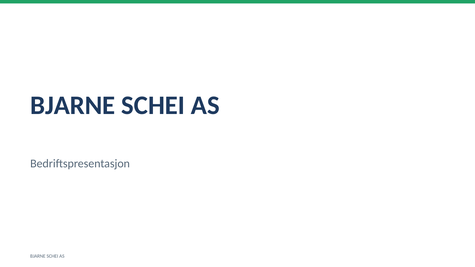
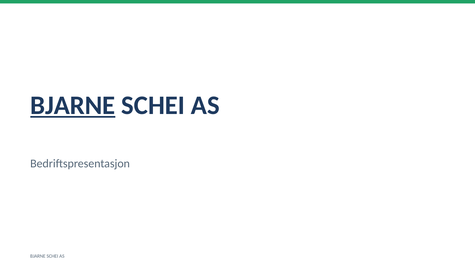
BJARNE underline: none -> present (73, 105)
